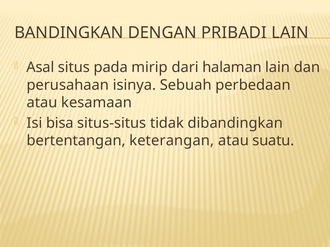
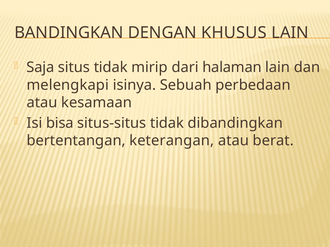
PRIBADI: PRIBADI -> KHUSUS (234, 33)
Asal: Asal -> Saja (40, 68)
situs pada: pada -> tidak (111, 68)
perusahaan: perusahaan -> melengkapi (68, 85)
suatu: suatu -> berat (273, 141)
